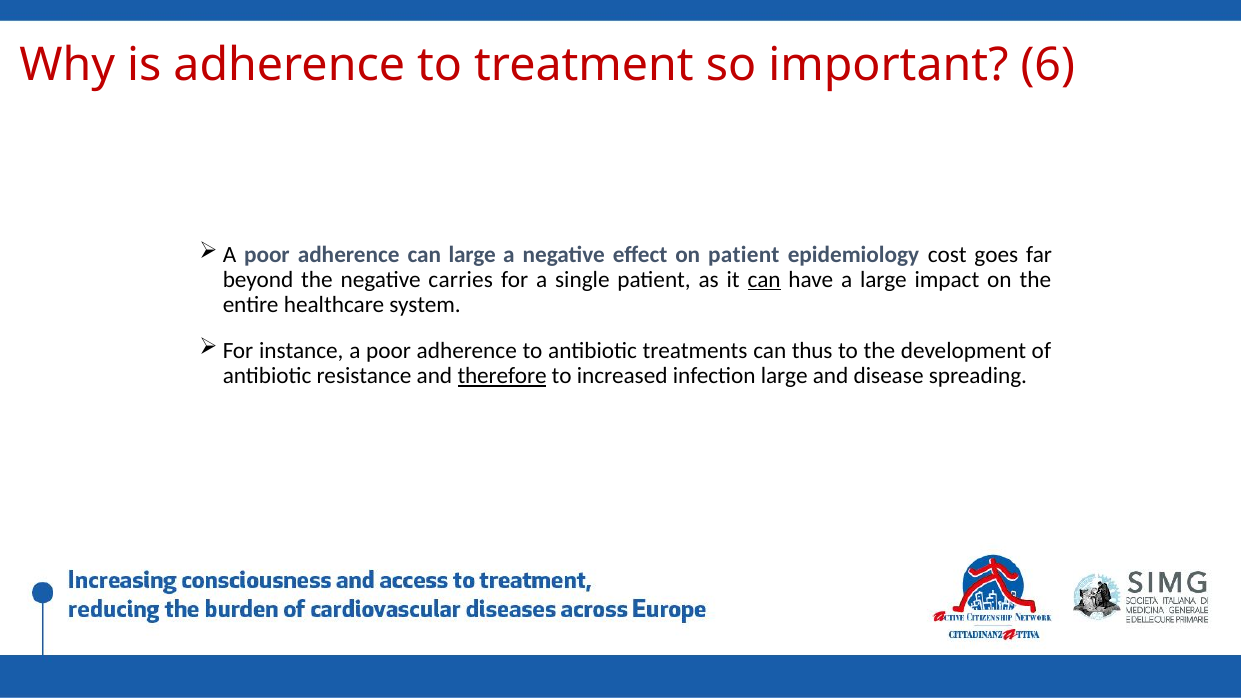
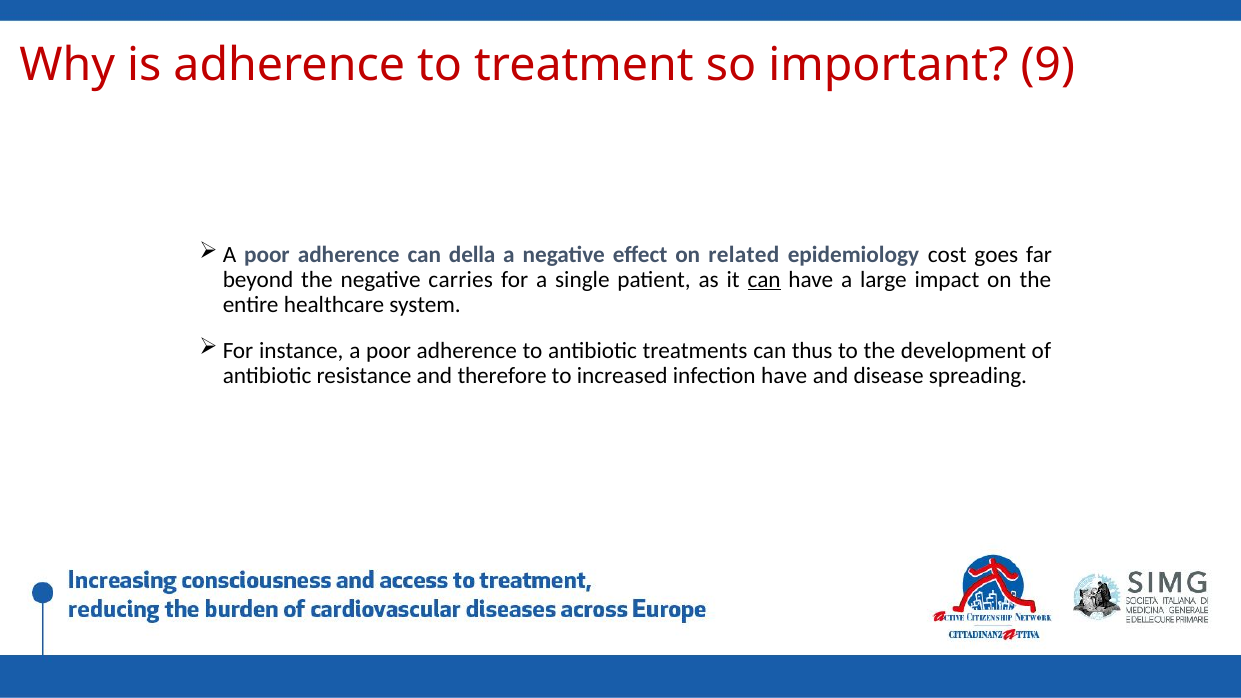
6: 6 -> 9 (1048, 66)
can large: large -> della (472, 255)
on patient: patient -> related (744, 255)
therefore underline: present -> none (502, 376)
infection large: large -> have (784, 376)
